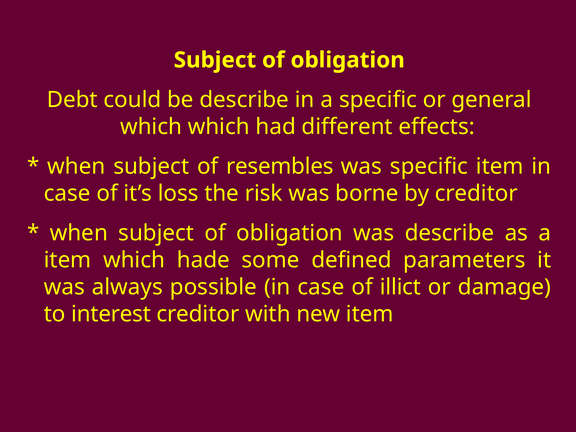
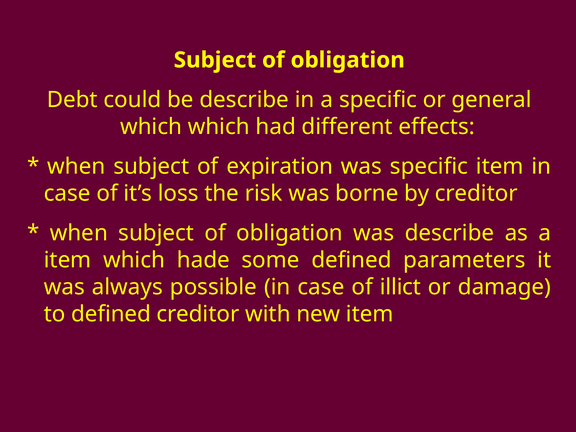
resembles: resembles -> expiration (280, 167)
to interest: interest -> defined (111, 314)
